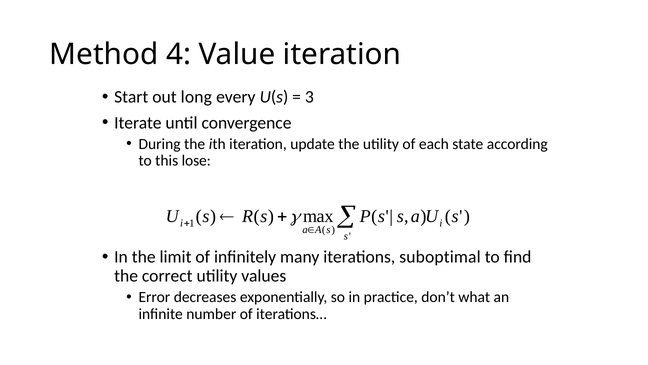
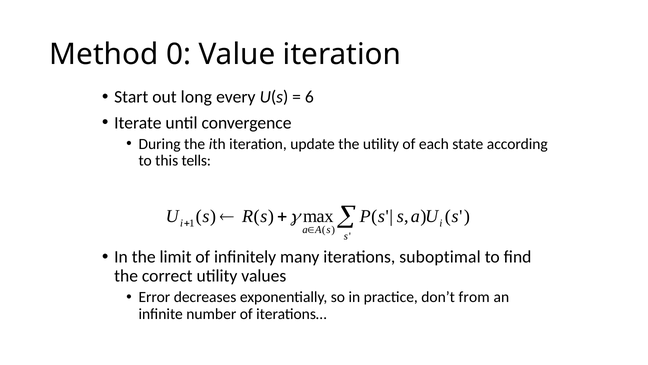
4: 4 -> 0 (179, 54)
3: 3 -> 6 (309, 97)
lose: lose -> tells (196, 161)
what: what -> from (474, 297)
